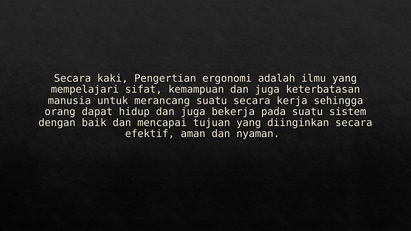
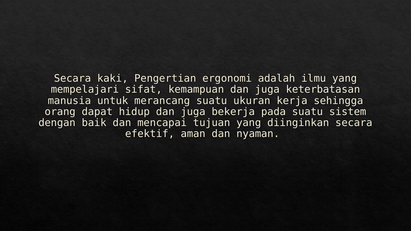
suatu secara: secara -> ukuran (252, 101)
